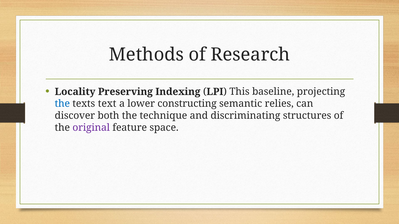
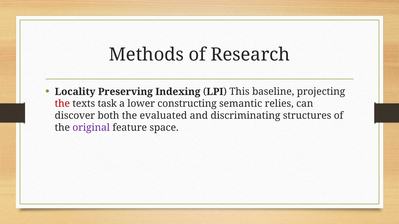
the colour: blue -> red (62, 104)
text: text -> task (107, 104)
technique: technique -> evaluated (163, 116)
